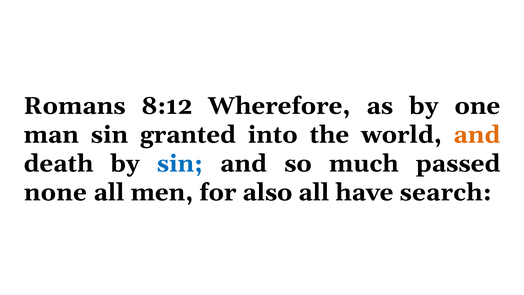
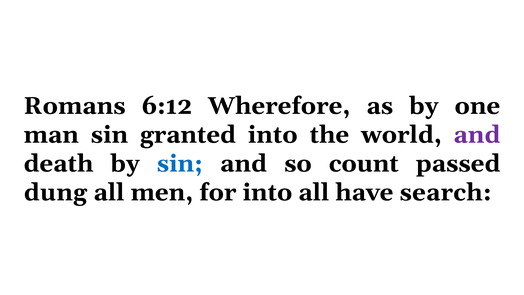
8:12: 8:12 -> 6:12 (167, 106)
and colour: orange -> purple (477, 135)
much: much -> count (364, 163)
none: none -> dung (55, 192)
for also: also -> into (267, 192)
